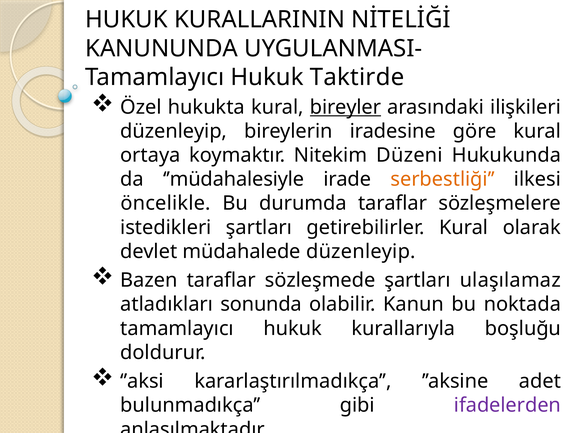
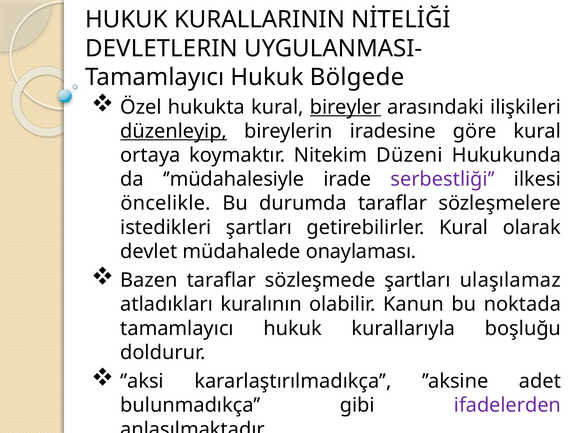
KANUNUNDA: KANUNUNDA -> DEVLETLERIN (162, 48)
Taktirde: Taktirde -> Bölgede (357, 77)
düzenleyip underline: none -> present (174, 131)
serbestliği colour: orange -> purple (443, 179)
müdahalede düzenleyip: düzenleyip -> onaylaması (361, 251)
sonunda: sonunda -> kuralının (261, 304)
